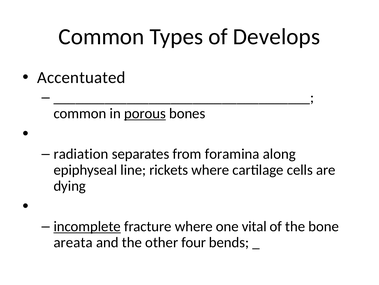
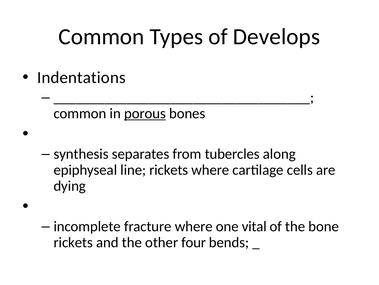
Accentuated: Accentuated -> Indentations (81, 77)
radiation: radiation -> synthesis (81, 154)
foramina: foramina -> tubercles (232, 154)
incomplete underline: present -> none (87, 226)
areata: areata -> rickets (73, 242)
